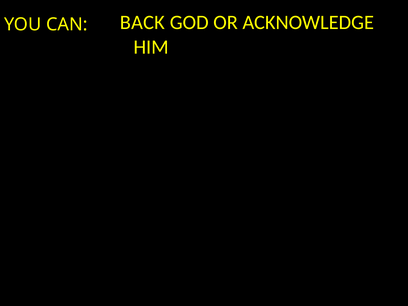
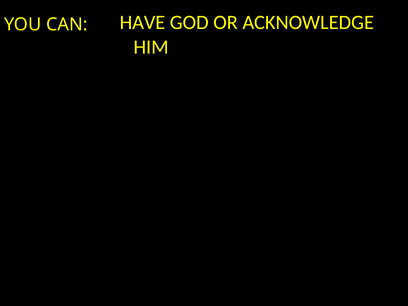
BACK: BACK -> HAVE (142, 22)
